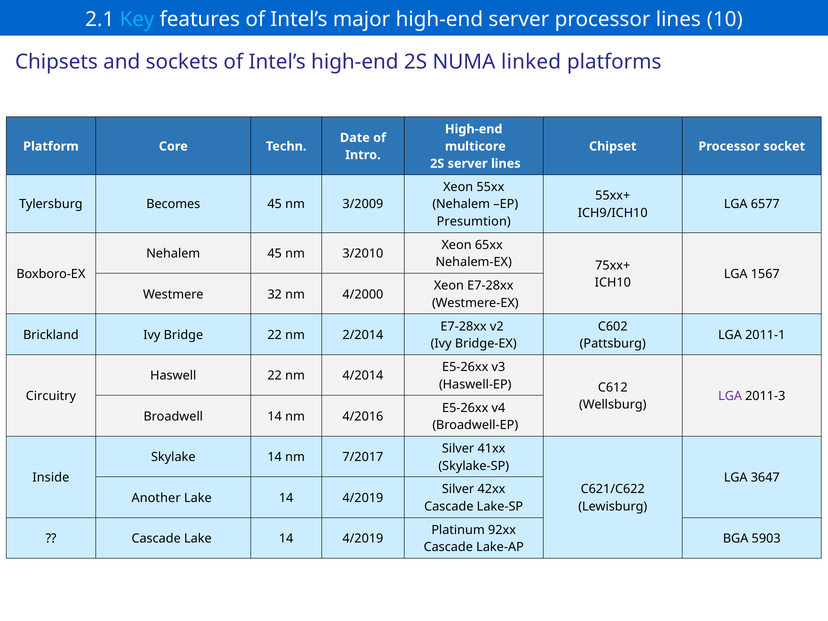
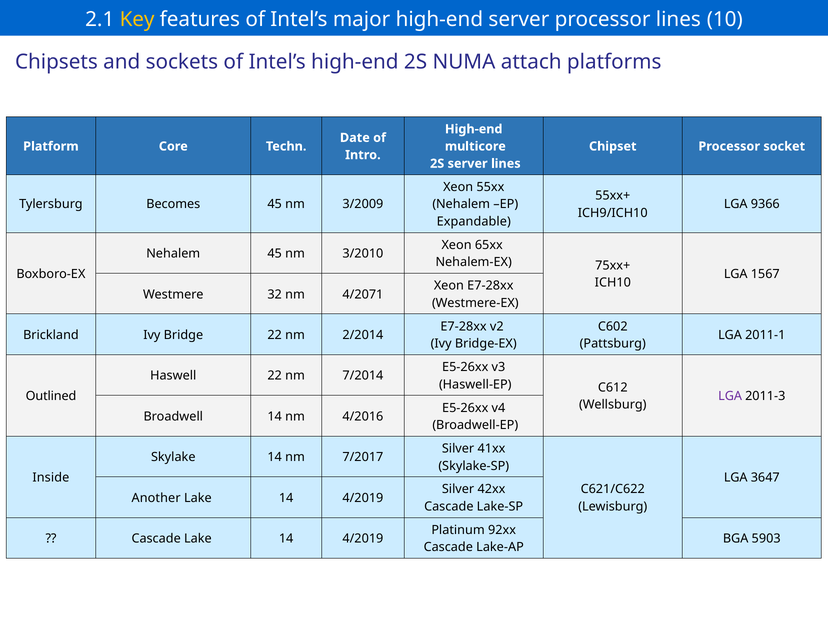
Key colour: light blue -> yellow (137, 19)
linked: linked -> attach (531, 62)
6577: 6577 -> 9366 (765, 204)
Presumtion: Presumtion -> Expandable (474, 222)
4/2000: 4/2000 -> 4/2071 (363, 294)
4/2014: 4/2014 -> 7/2014 (363, 376)
Circuitry: Circuitry -> Outlined (51, 396)
